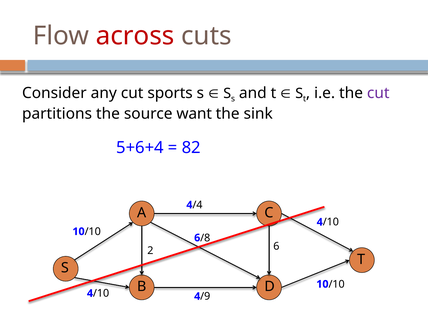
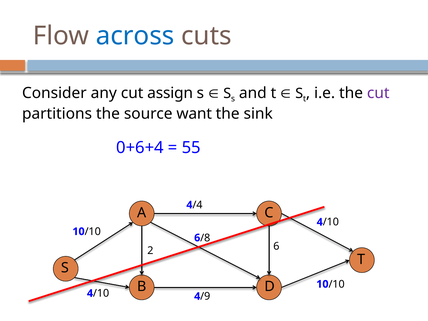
across colour: red -> blue (135, 36)
sports: sports -> assign (170, 93)
5+6+4: 5+6+4 -> 0+6+4 (140, 148)
82: 82 -> 55 (191, 148)
